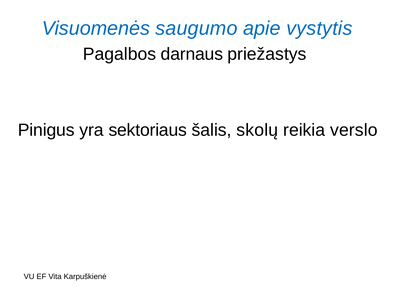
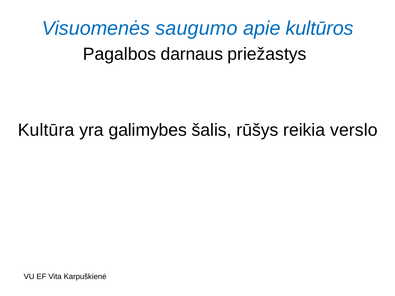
vystytis: vystytis -> kultūros (320, 28)
Pinigus: Pinigus -> Kultūra (46, 130)
sektoriaus: sektoriaus -> galimybes (148, 130)
skolų: skolų -> rūšys (257, 130)
